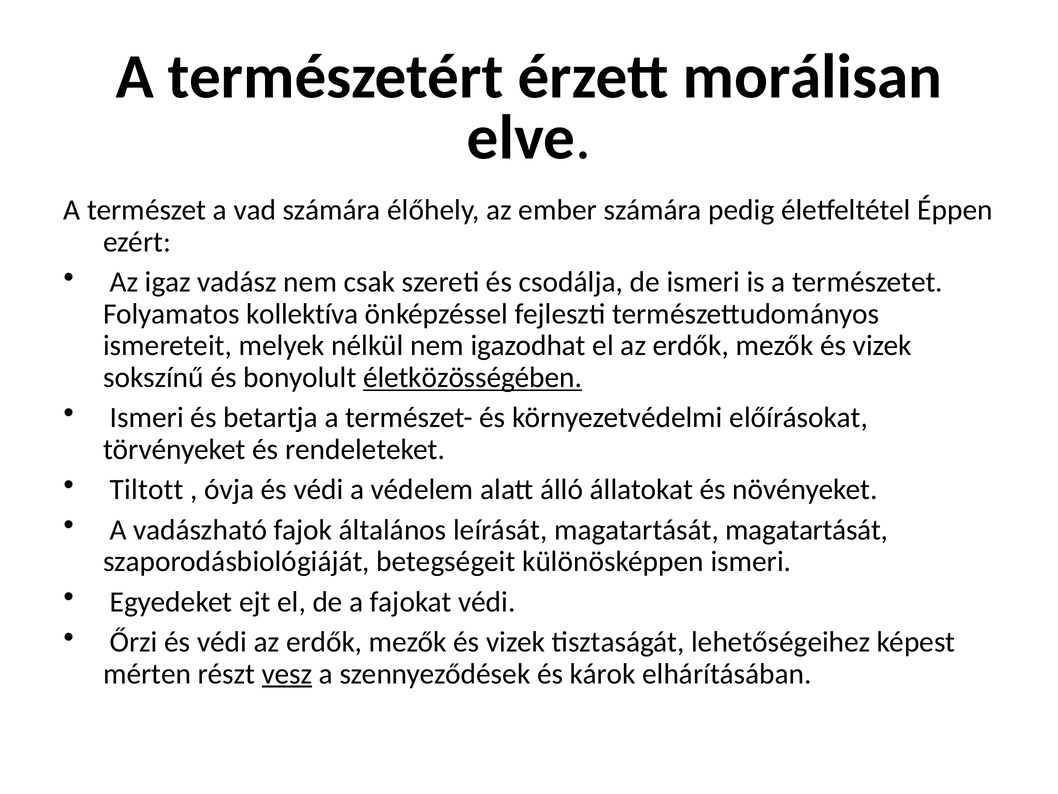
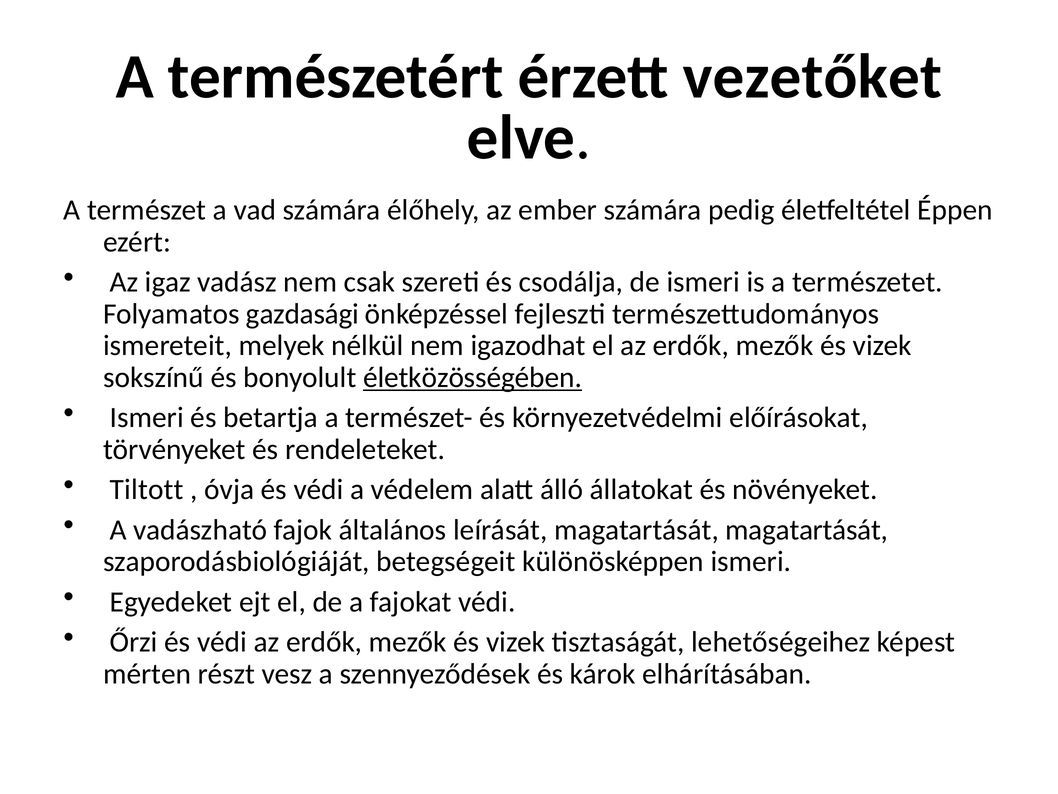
morálisan: morálisan -> vezetőket (812, 77)
kollektíva: kollektíva -> gazdasági (302, 314)
vesz underline: present -> none (287, 673)
